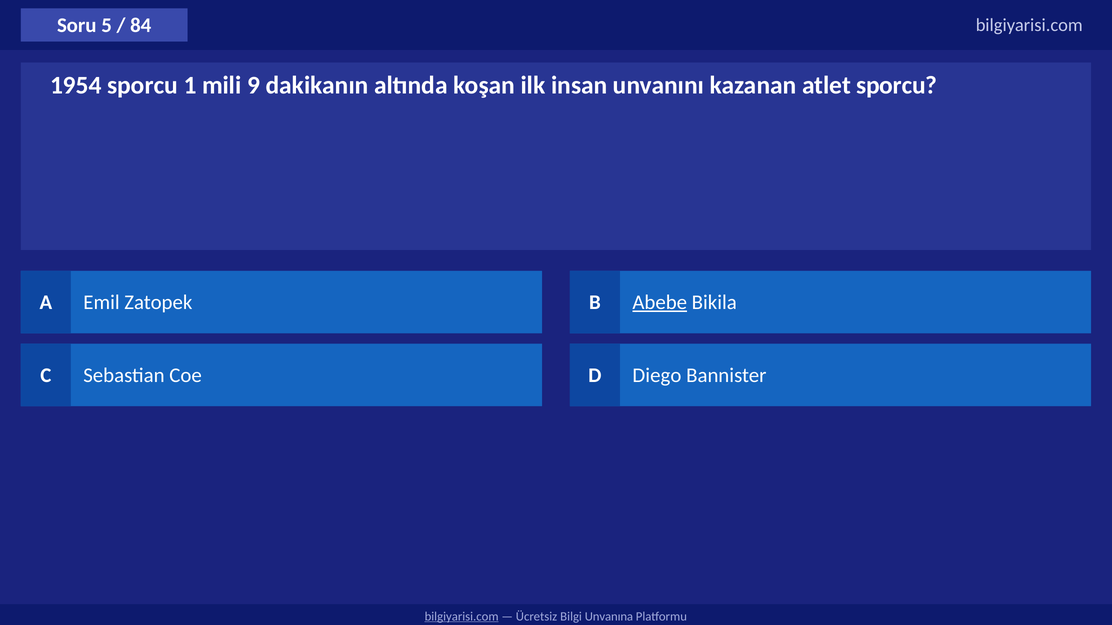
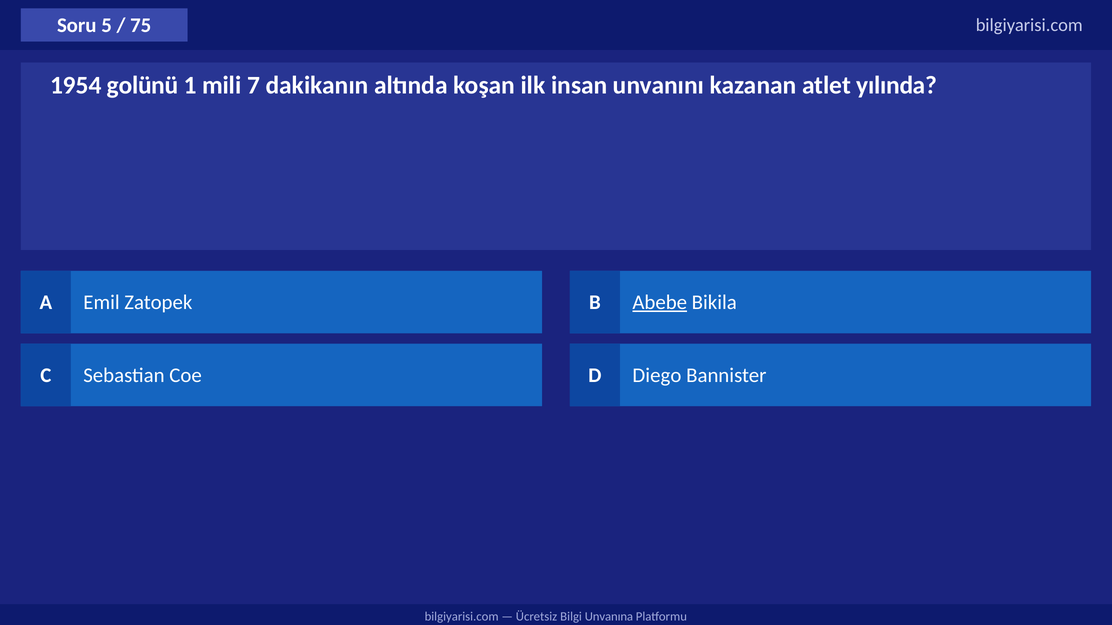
84: 84 -> 75 (141, 25)
1954 sporcu: sporcu -> golünü (143, 86)
9: 9 -> 7 (254, 86)
atlet sporcu: sporcu -> yılında (897, 86)
bilgiyarisi.com underline: present -> none (462, 617)
